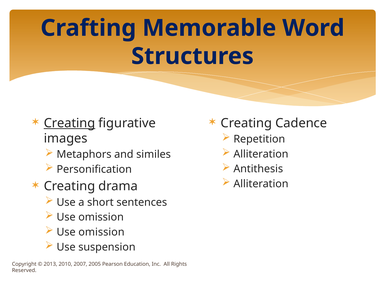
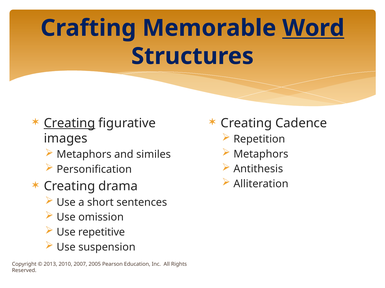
Word underline: none -> present (313, 28)
Alliteration: Alliteration -> Metaphors (261, 154)
omission: omission -> repetitive (102, 233)
